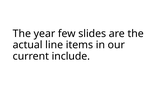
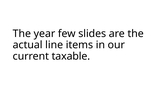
include: include -> taxable (71, 56)
